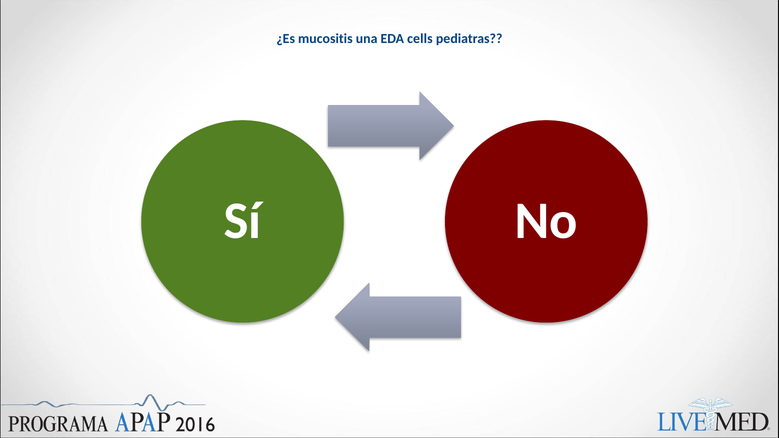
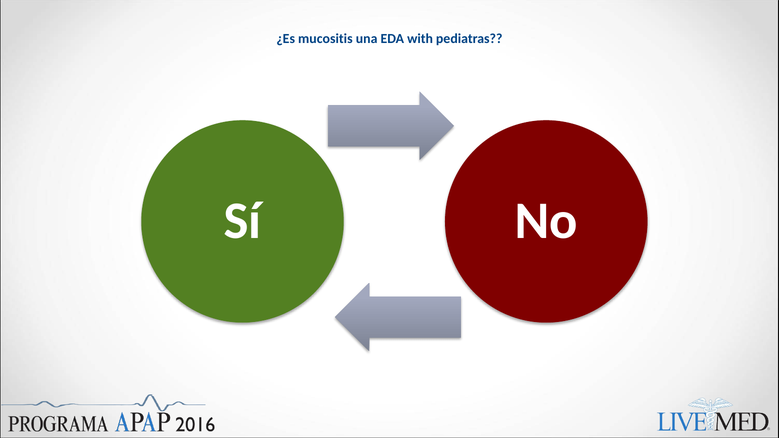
cells: cells -> with (420, 39)
